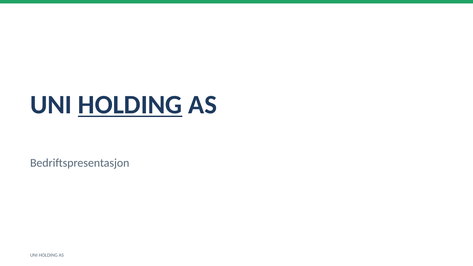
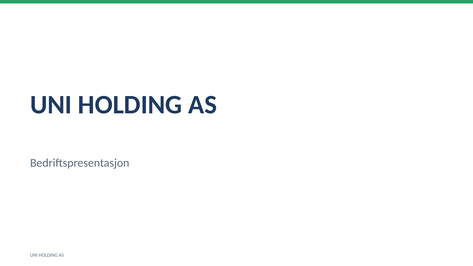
HOLDING underline: present -> none (130, 105)
